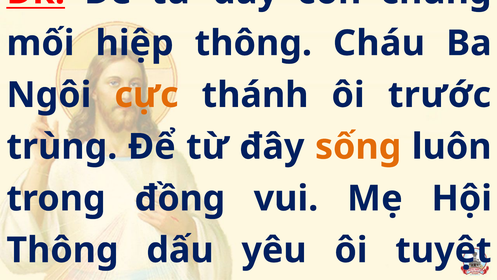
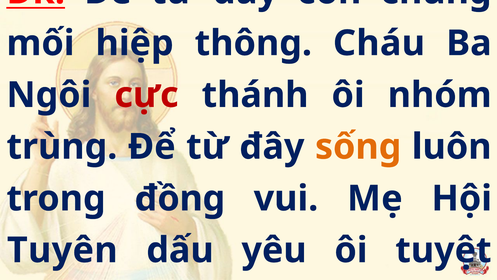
cực colour: orange -> red (146, 95)
trước: trước -> nhóm (440, 95)
Thông: Thông -> Tuyên (62, 250)
